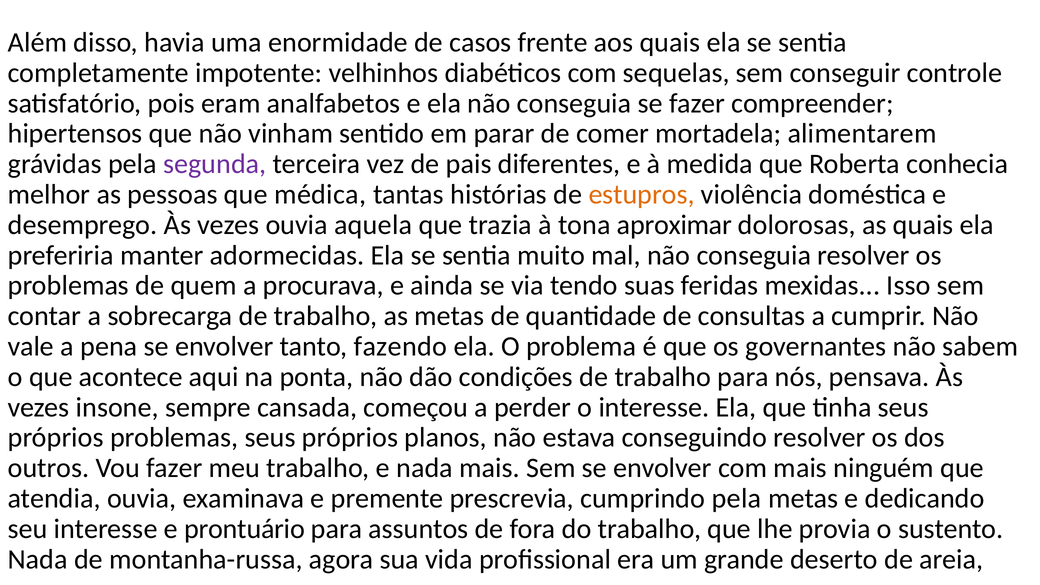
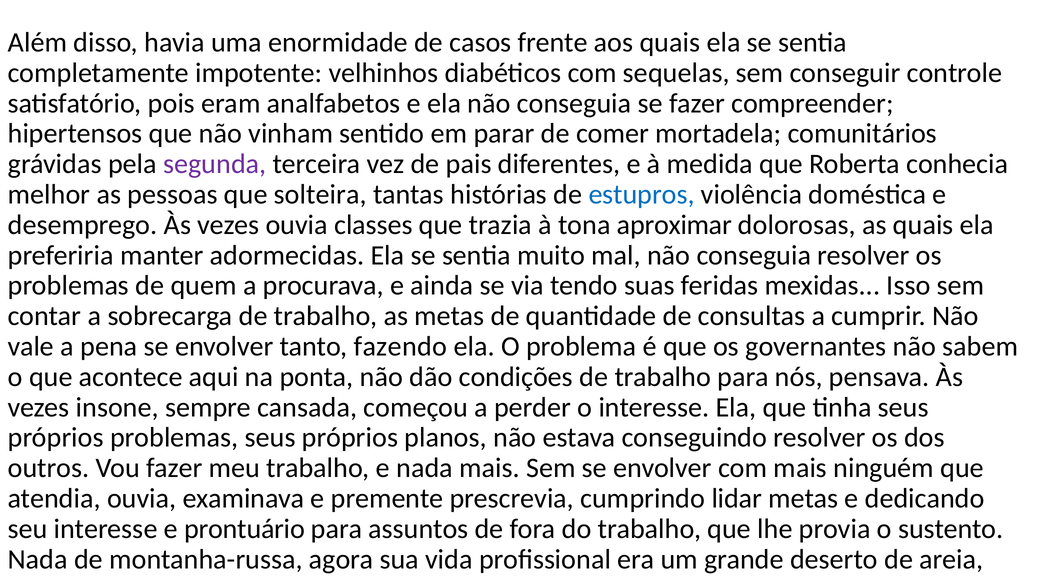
alimentarem: alimentarem -> comunitários (862, 134)
médica: médica -> solteira (320, 194)
estupros colour: orange -> blue (642, 194)
aquela: aquela -> classes (373, 225)
cumprindo pela: pela -> lidar (737, 498)
